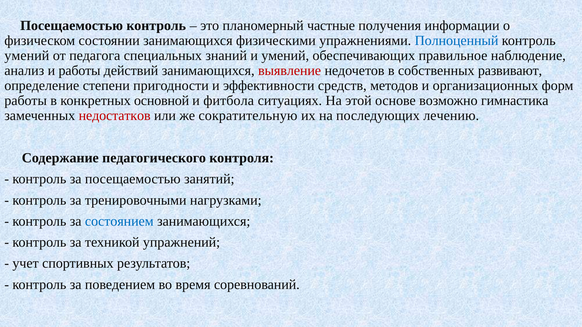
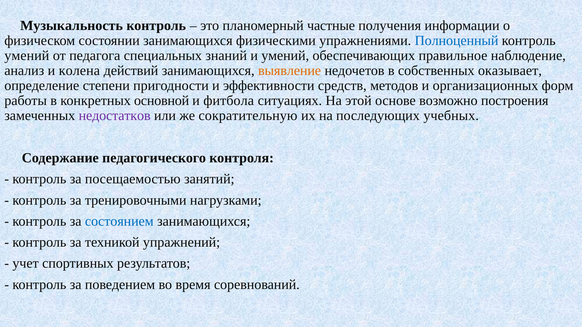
Посещаемостью: Посещаемостью -> Музыкальность (72, 26)
и работы: работы -> колена (79, 71)
выявление colour: red -> orange (290, 71)
развивают: развивают -> оказывает (510, 71)
гимнастика: гимнастика -> построения (515, 101)
недостатков colour: red -> purple (115, 116)
лечению: лечению -> учебных (451, 116)
